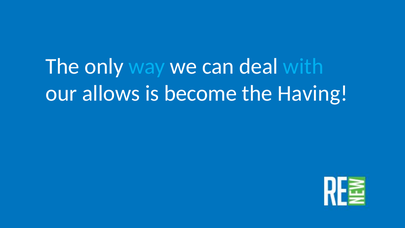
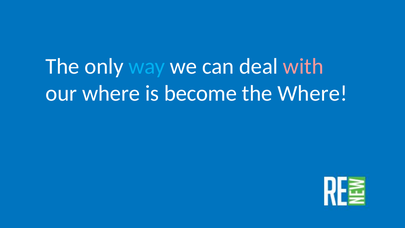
with colour: light blue -> pink (303, 66)
our allows: allows -> where (111, 93)
the Having: Having -> Where (313, 93)
